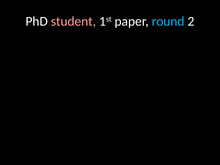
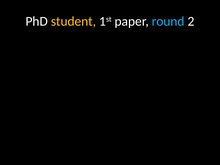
student colour: pink -> yellow (73, 21)
